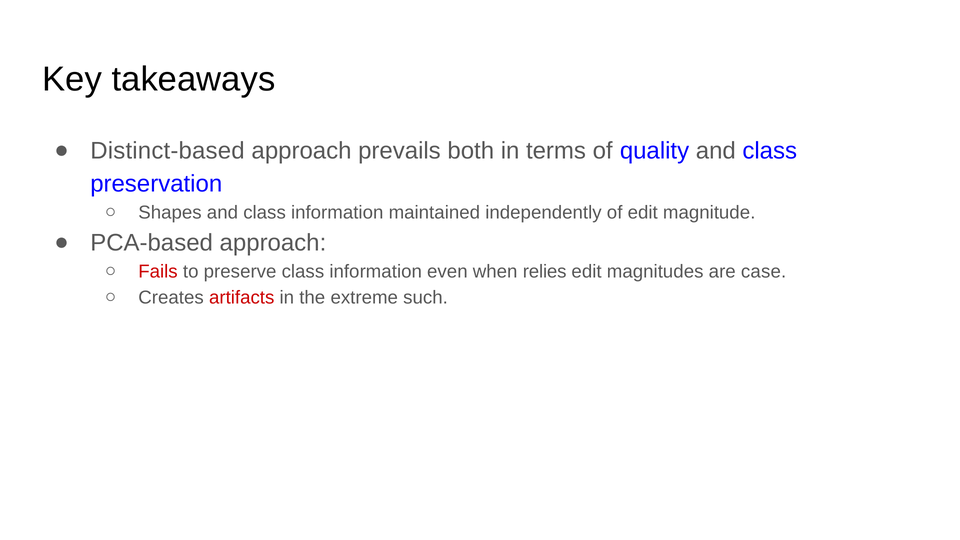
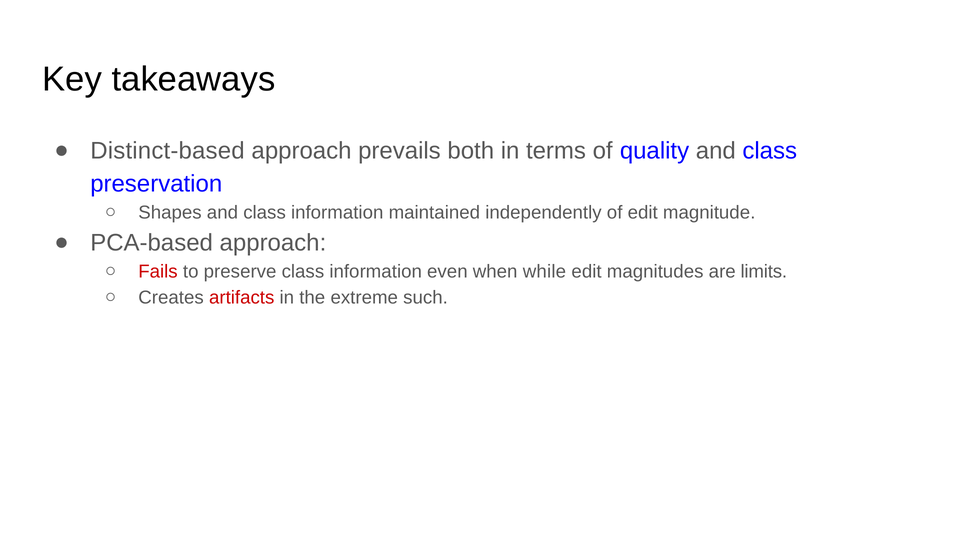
relies: relies -> while (544, 272)
case: case -> limits (764, 272)
